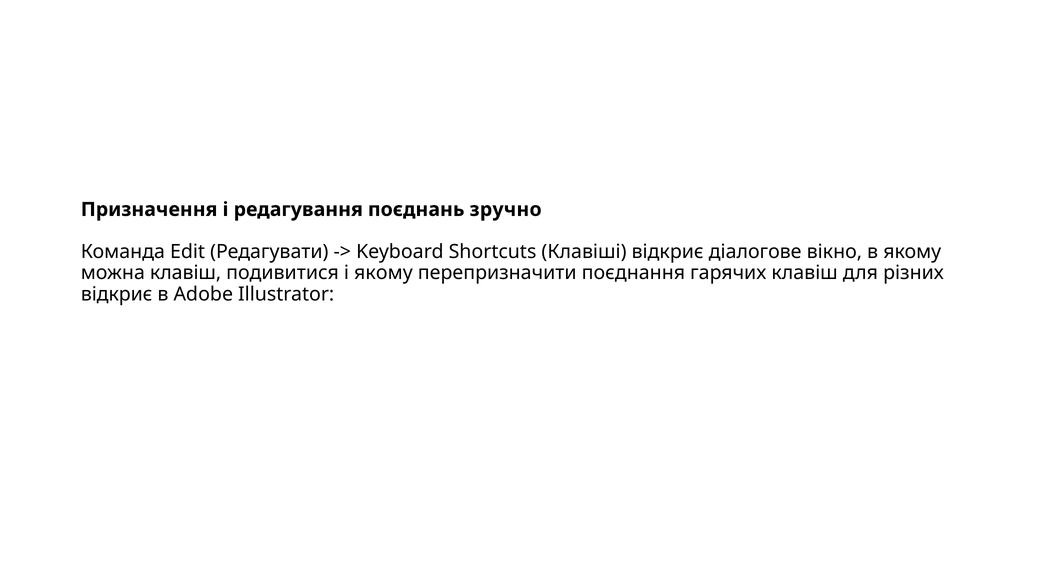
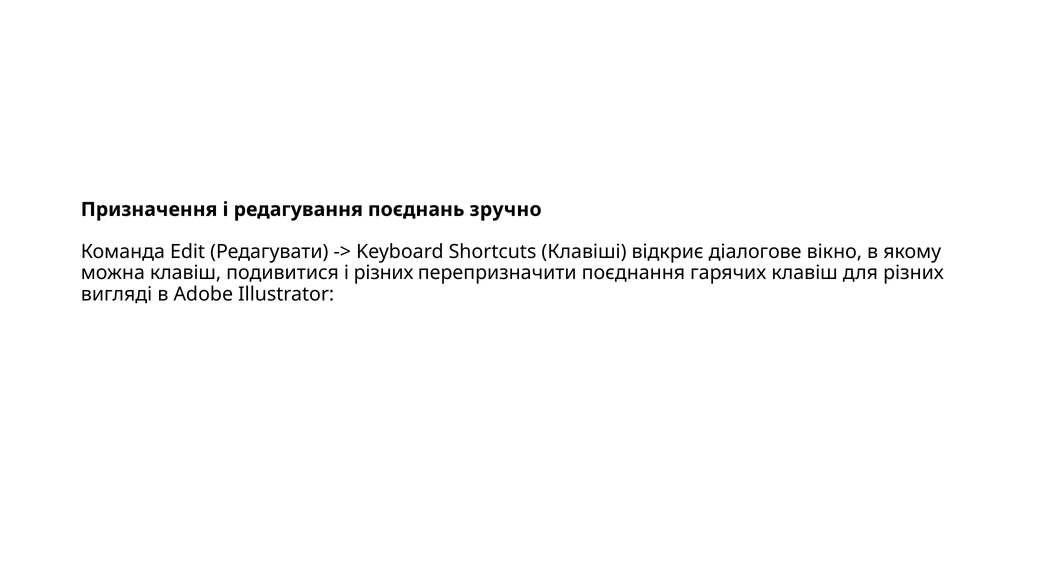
і якому: якому -> різних (384, 273)
відкриє: відкриє -> вигляді (117, 294)
